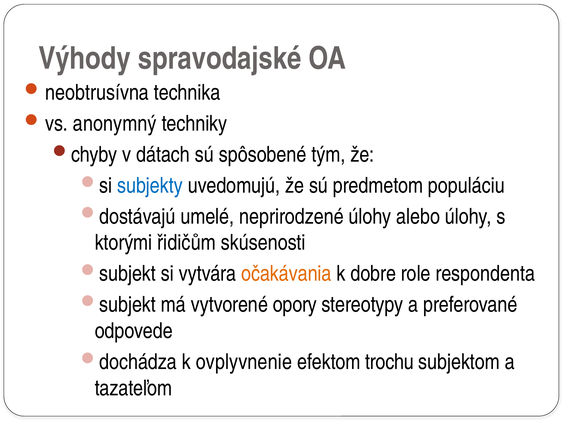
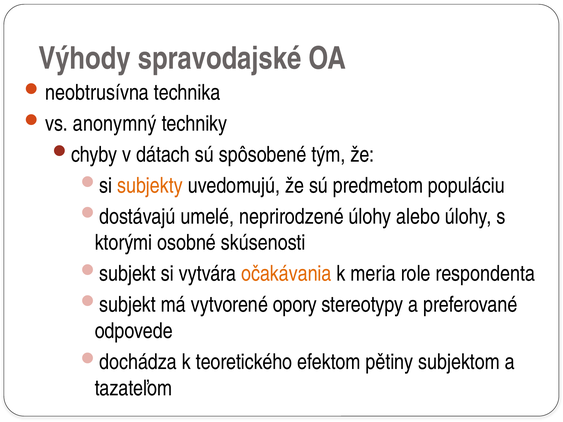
subjekty colour: blue -> orange (150, 186)
řidičům: řidičům -> osobné (187, 243)
dobre: dobre -> meria (373, 274)
ovplyvnenie: ovplyvnenie -> teoretického (244, 362)
trochu: trochu -> pětiny (389, 362)
